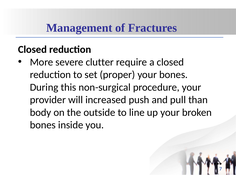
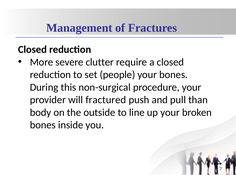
proper: proper -> people (117, 75)
increased: increased -> fractured (106, 100)
